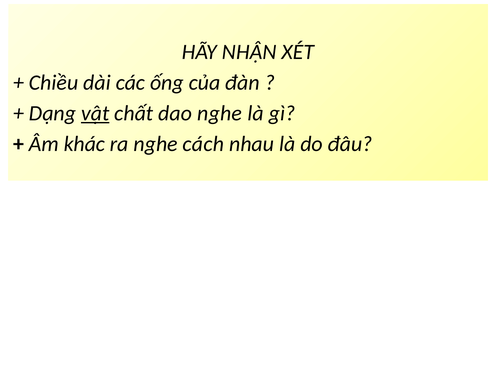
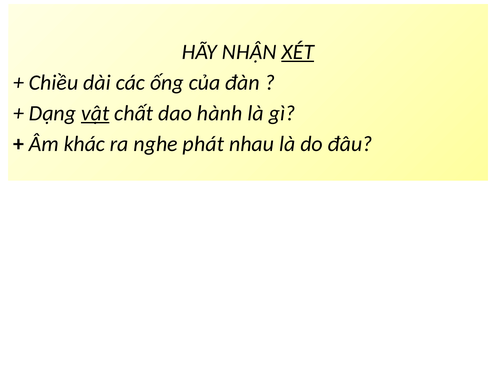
XÉT underline: none -> present (298, 52)
dao nghe: nghe -> hành (220, 113)
cách: cách -> phát (203, 144)
